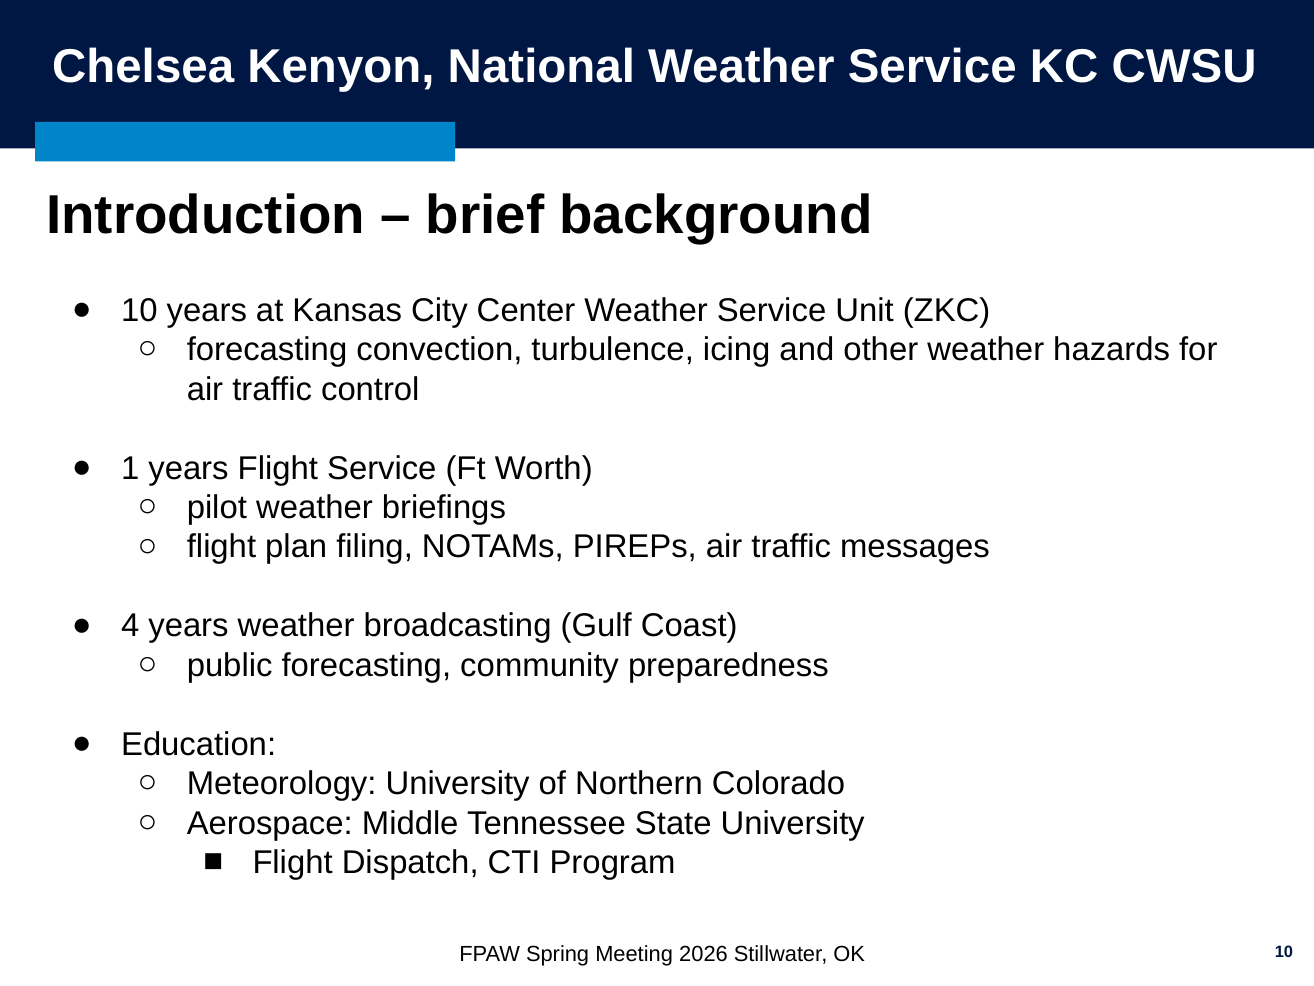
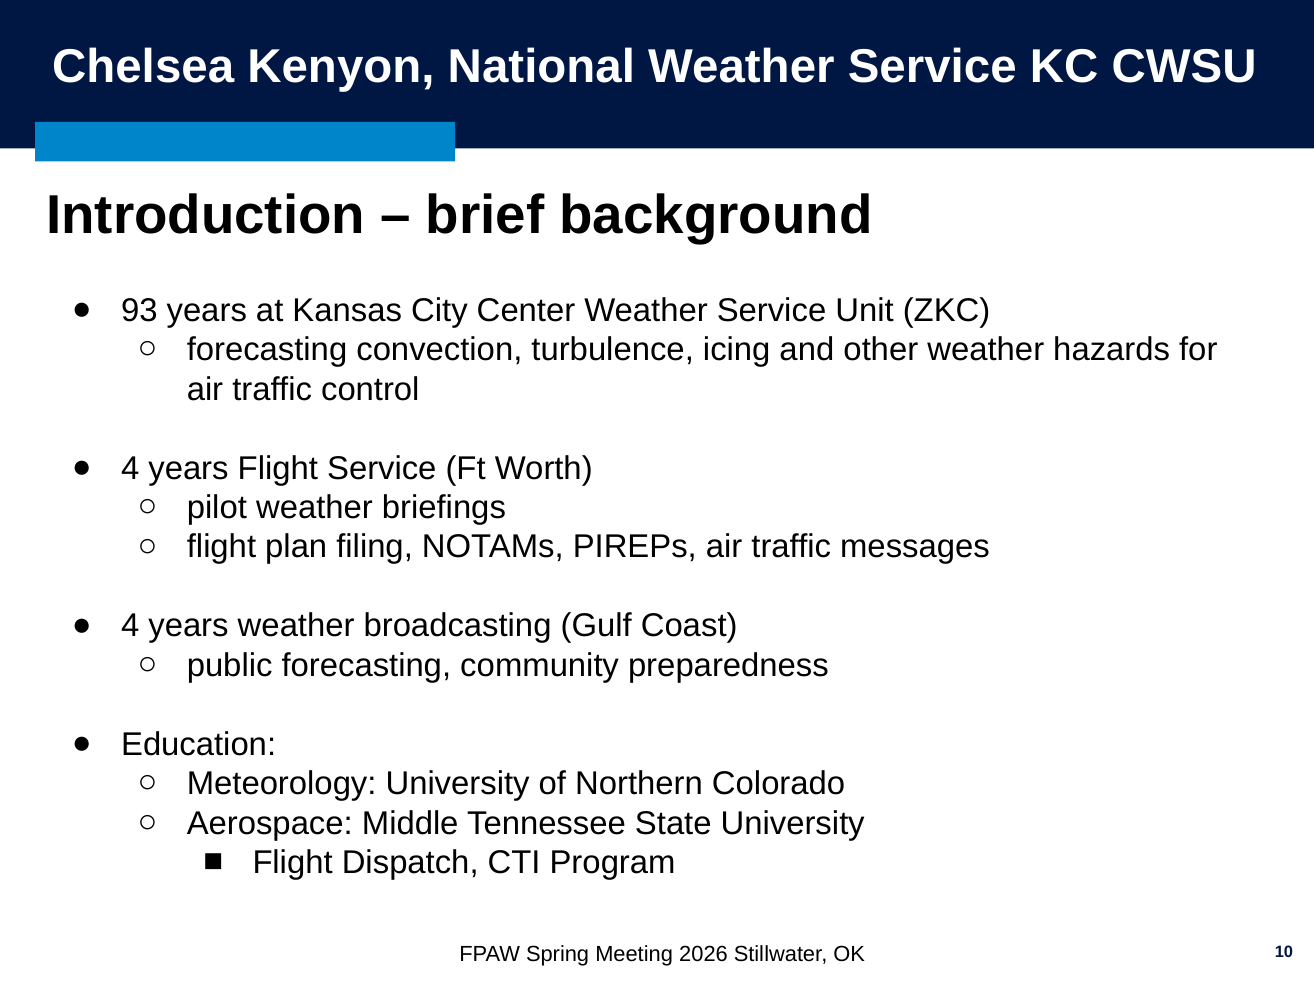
10: 10 -> 93 (139, 310)
1: 1 -> 4 (130, 468)
